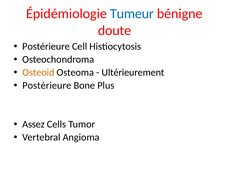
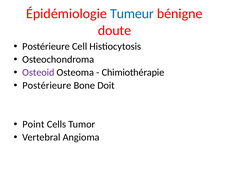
Osteoid colour: orange -> purple (38, 73)
Ultérieurement: Ultérieurement -> Chimiothérapie (133, 73)
Plus: Plus -> Doit (106, 86)
Assez: Assez -> Point (33, 125)
